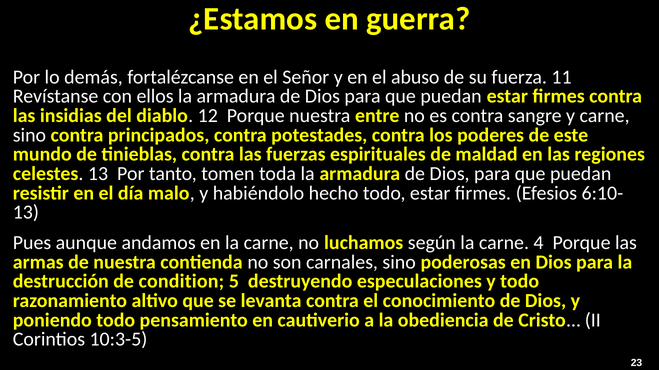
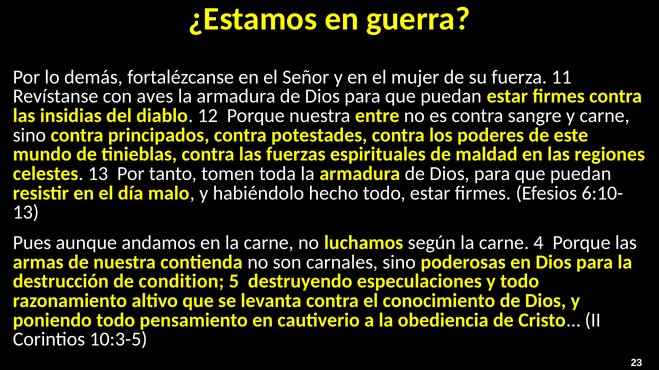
abuso: abuso -> mujer (415, 77)
ellos: ellos -> aves (155, 97)
